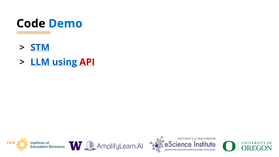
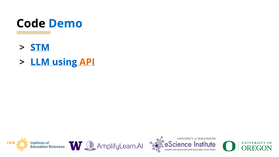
API colour: red -> orange (87, 62)
